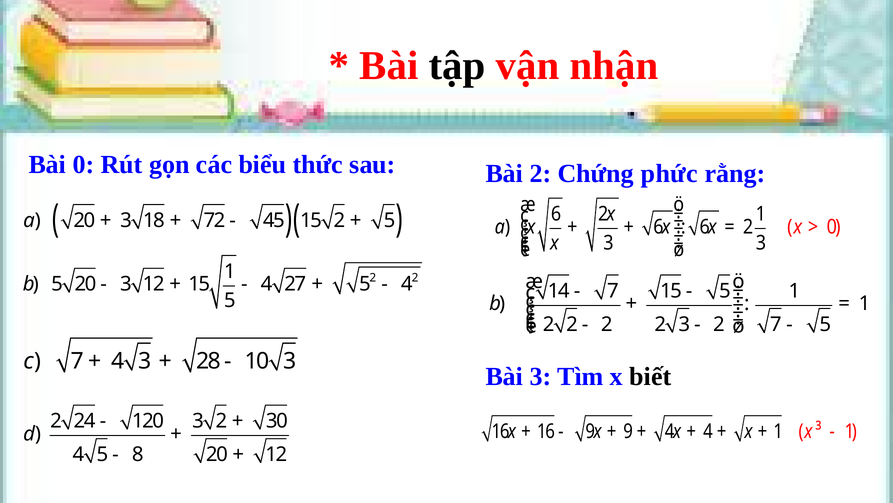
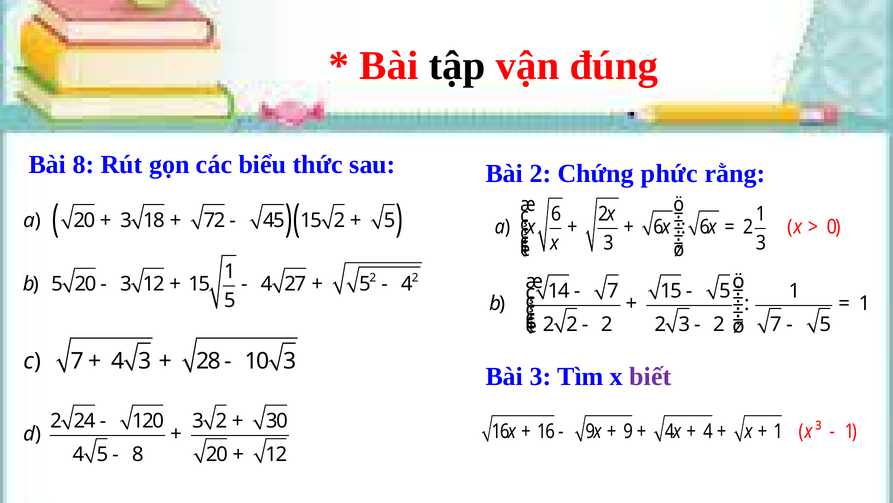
nhận: nhận -> đúng (614, 66)
Bài 0: 0 -> 8 (83, 165)
biết colour: black -> purple (650, 376)
